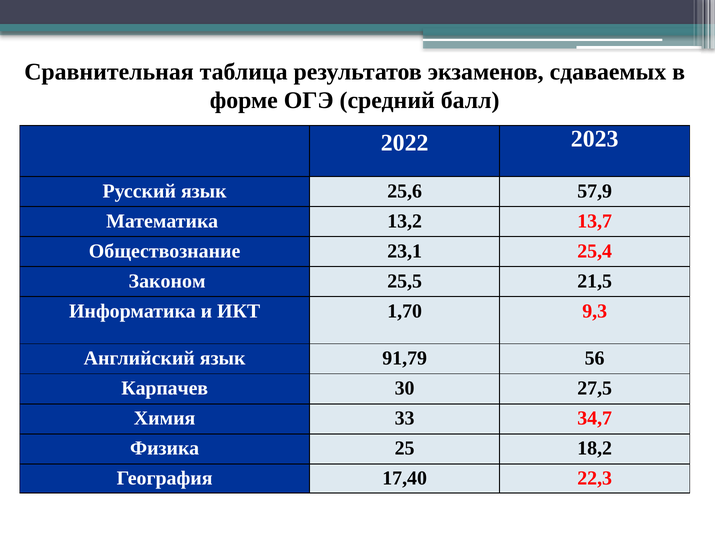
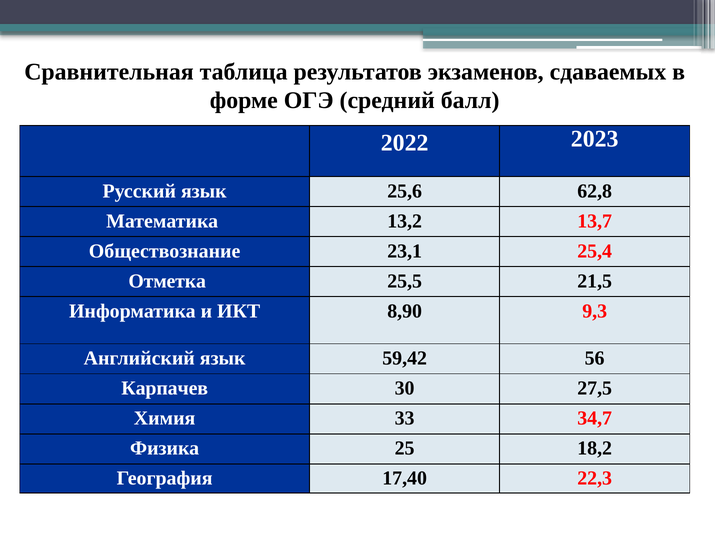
57,9: 57,9 -> 62,8 (595, 191)
Законом: Законом -> Отметка (167, 281)
1,70: 1,70 -> 8,90 (405, 311)
91,79: 91,79 -> 59,42 (405, 358)
